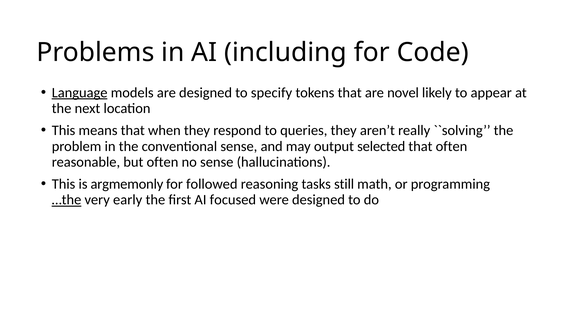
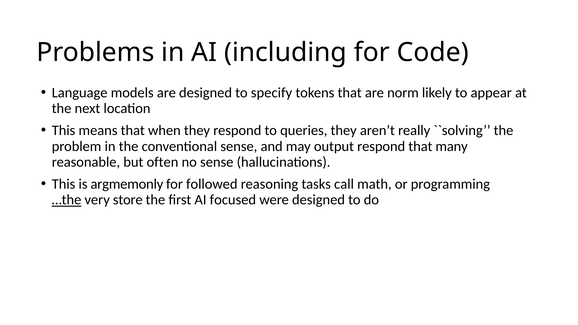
Language underline: present -> none (80, 93)
novel: novel -> norm (403, 93)
output selected: selected -> respond (381, 146)
that often: often -> many (452, 146)
still: still -> call (344, 184)
early: early -> store (128, 200)
